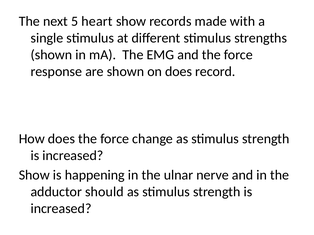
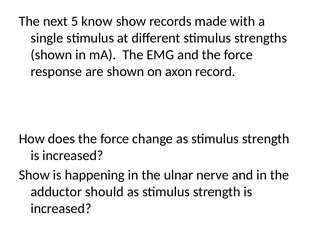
heart: heart -> know (97, 21)
on does: does -> axon (179, 72)
